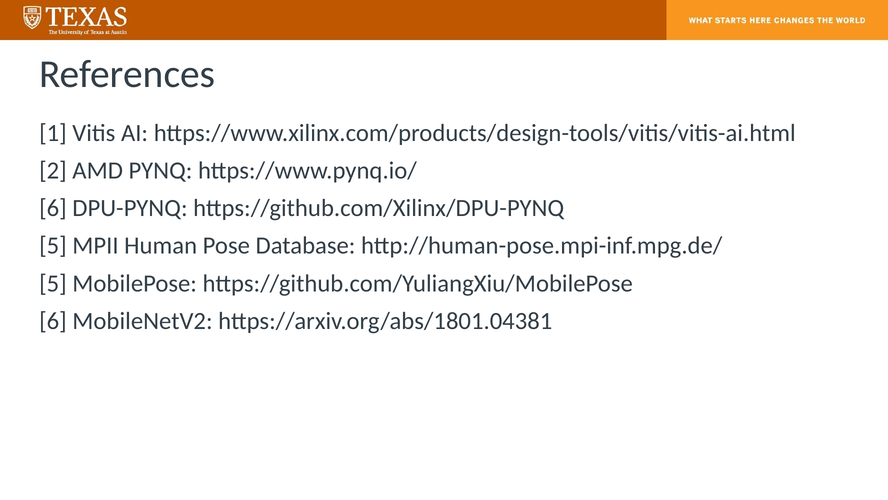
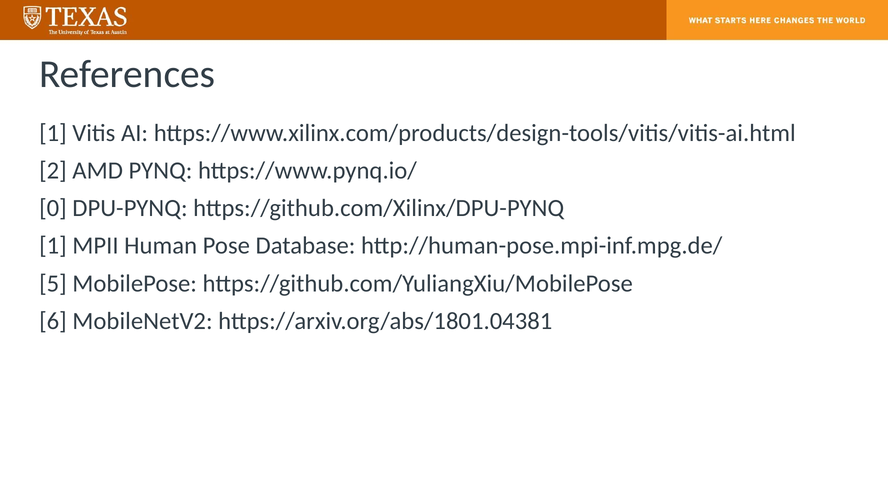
6: 6 -> 0 (53, 208)
5: 5 -> 1 (53, 246)
